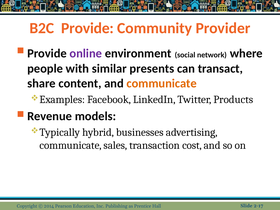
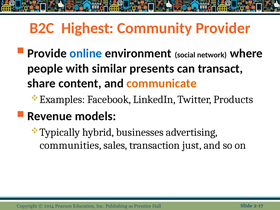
B2C Provide: Provide -> Highest (87, 28)
online colour: purple -> blue (86, 53)
communicate: communicate -> communities (70, 145)
cost: cost -> just (192, 145)
